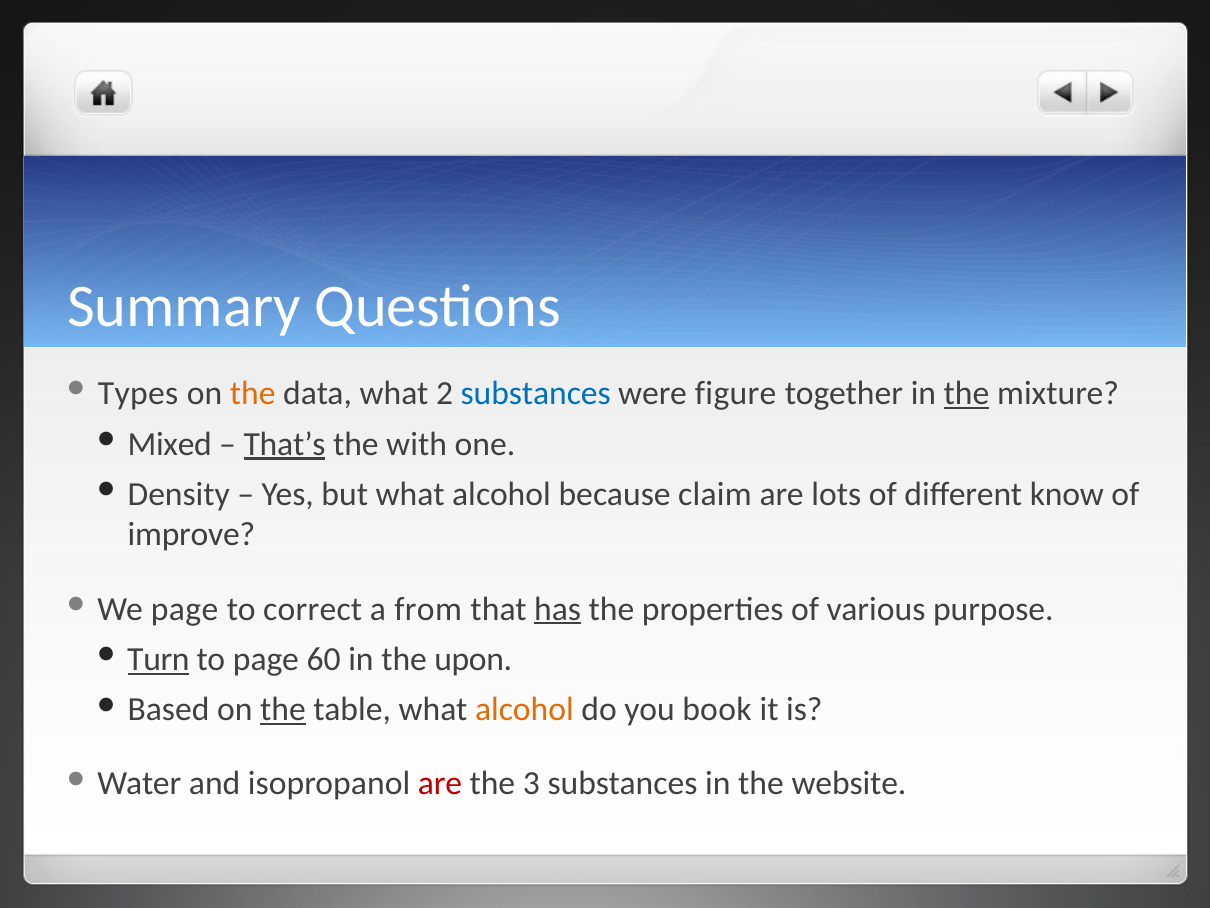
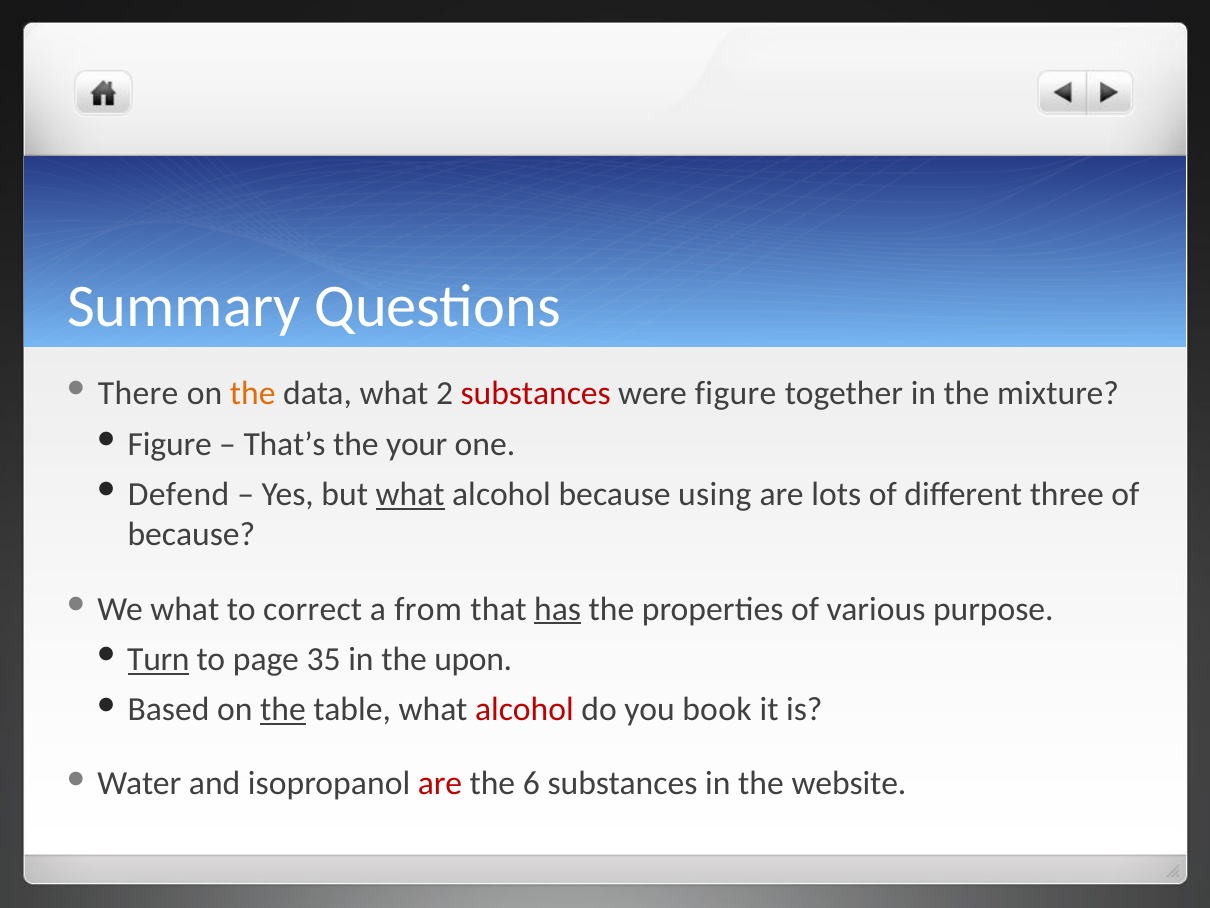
Types: Types -> There (138, 393)
substances colour: blue -> red (536, 393)
the underline: present -> none (967, 393)
Mixed: Mixed -> Figure (170, 444)
That’s underline: present -> none (285, 444)
with: with -> your (417, 444)
Density: Density -> Defend (178, 494)
what underline: none -> present (410, 494)
claim: claim -> using (715, 494)
know: know -> three (1067, 494)
improve: improve -> because (191, 535)
We page: page -> what (185, 609)
60: 60 -> 35 (324, 659)
alcohol colour: orange -> red (524, 709)
3: 3 -> 6 (531, 783)
